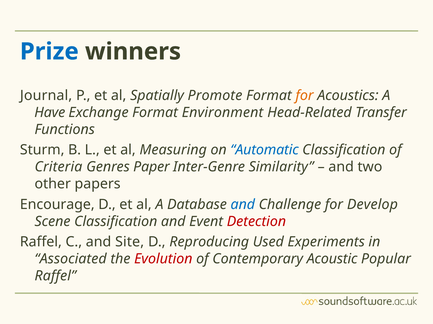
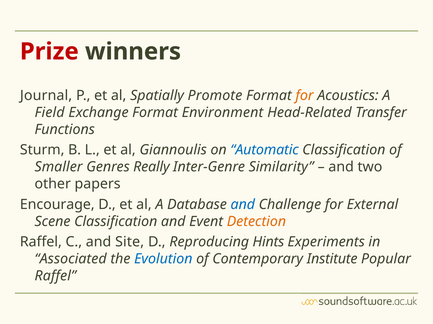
Prize colour: blue -> red (49, 52)
Have: Have -> Field (50, 113)
Measuring: Measuring -> Giannoulis (173, 150)
Criteria: Criteria -> Smaller (59, 167)
Paper: Paper -> Really (151, 167)
Develop: Develop -> External (372, 205)
Detection colour: red -> orange (256, 222)
Used: Used -> Hints (268, 242)
Evolution colour: red -> blue (163, 259)
Acoustic: Acoustic -> Institute (332, 259)
